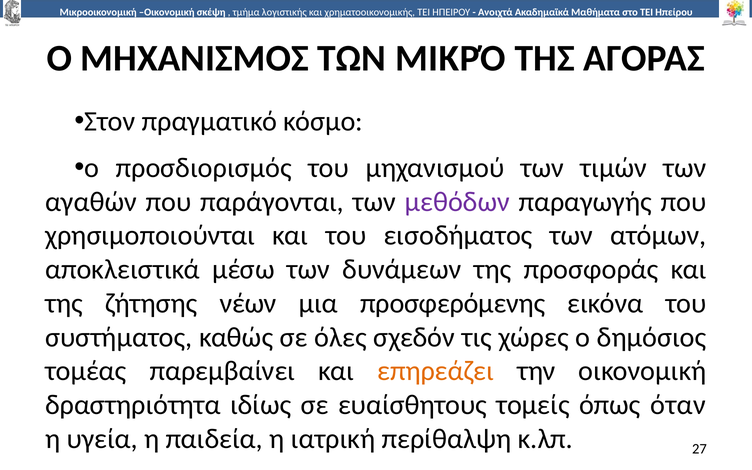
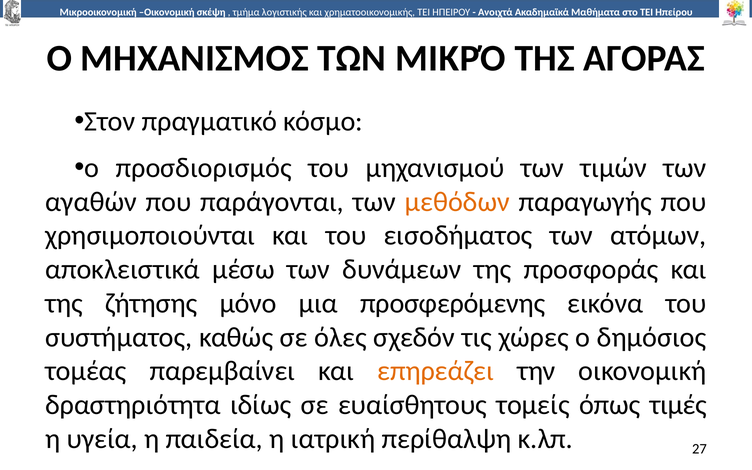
µεθόδων colour: purple -> orange (457, 202)
νέων: νέων -> µόνο (248, 303)
όταν: όταν -> τιµές (678, 405)
